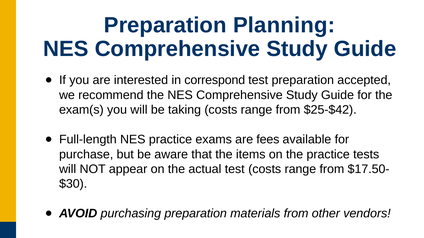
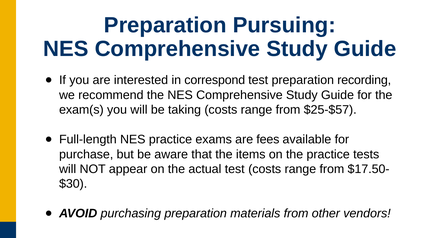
Planning: Planning -> Pursuing (284, 25)
accepted: accepted -> recording (364, 80)
$25-$42: $25-$42 -> $25-$57 (330, 110)
